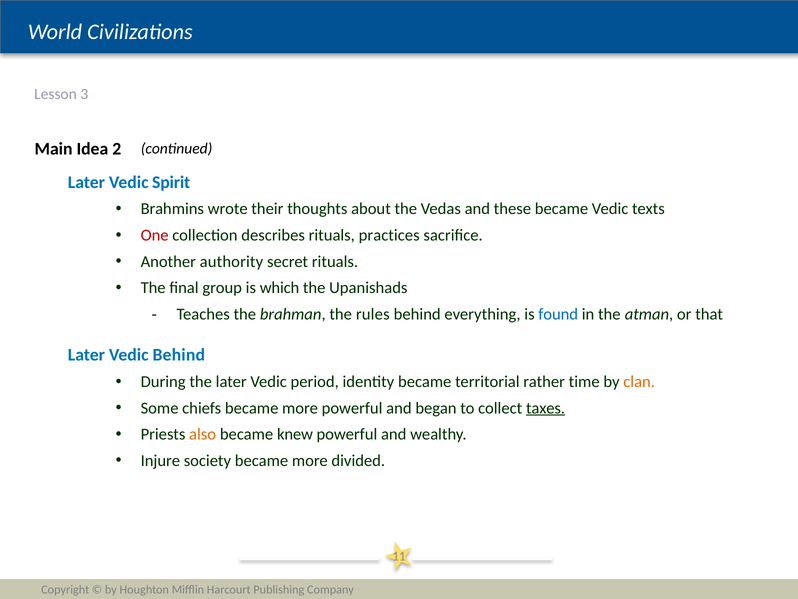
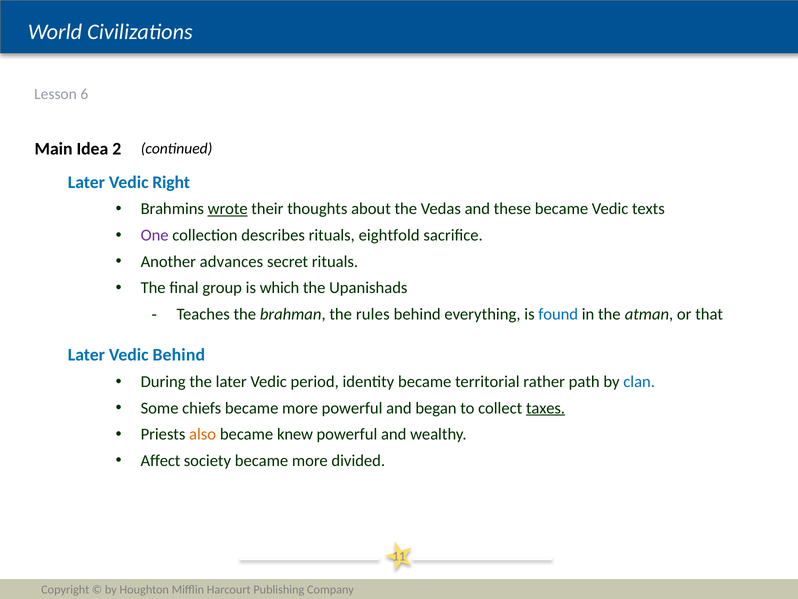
3: 3 -> 6 (84, 94)
Spirit: Spirit -> Right (171, 182)
wrote underline: none -> present (228, 209)
One colour: red -> purple (155, 235)
practices: practices -> eightfold (389, 235)
authority: authority -> advances (231, 261)
time: time -> path (584, 381)
clan colour: orange -> blue (639, 381)
Injure: Injure -> Affect (160, 460)
